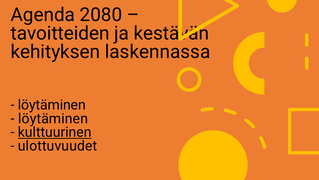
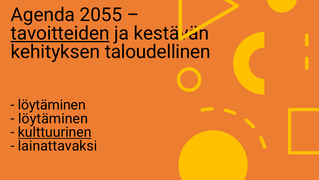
2080: 2080 -> 2055 (101, 15)
tavoitteiden underline: none -> present (60, 33)
laskennassa: laskennassa -> taloudellinen (158, 52)
ulottuvuudet: ulottuvuudet -> lainattavaksi (58, 145)
